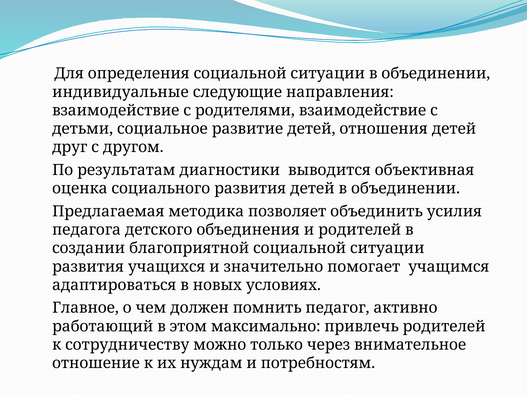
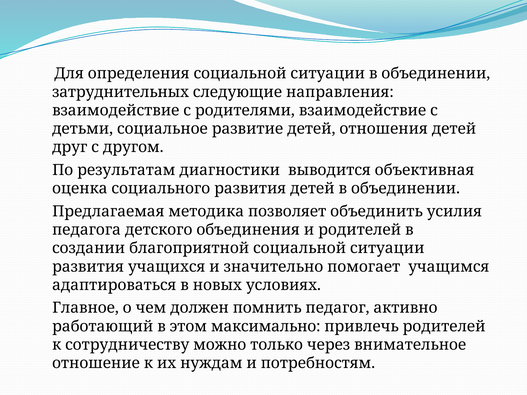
индивидуальные: индивидуальные -> затруднительных (121, 92)
